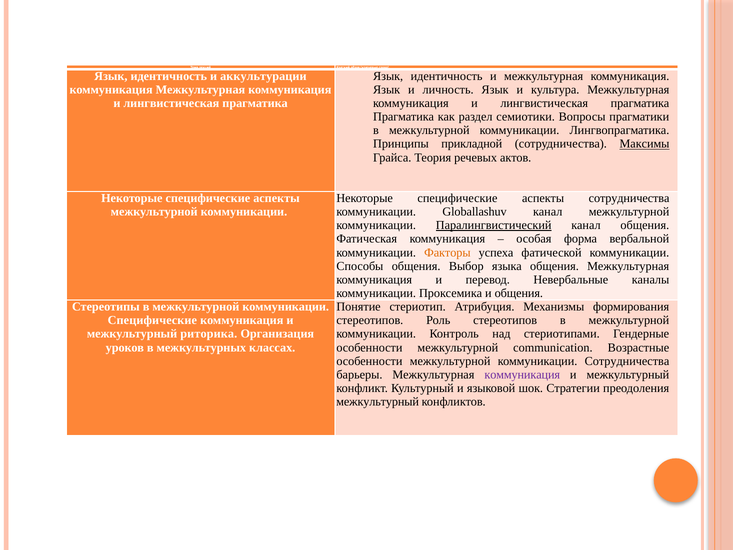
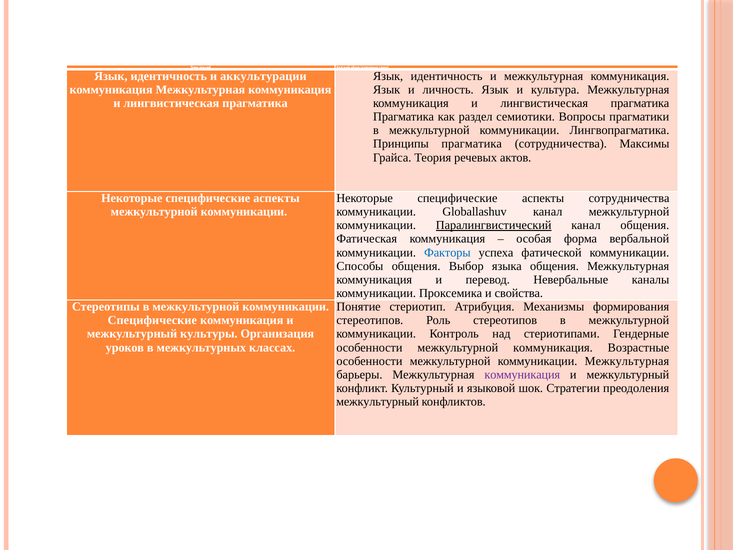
Принципы прикладной: прикладной -> прагматика (472, 144)
Максимы underline: present -> none (644, 144)
Факторы colour: orange -> blue (447, 252)
и общения: общения -> свойства (519, 293)
риторика: риторика -> культуры (209, 334)
межкультурной communication: communication -> коммуникация (553, 347)
коммуникации Сотрудничества: Сотрудничества -> Межкультурная (627, 361)
